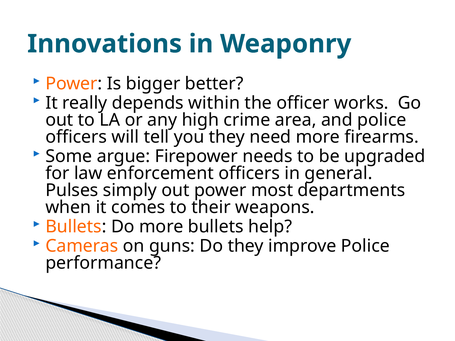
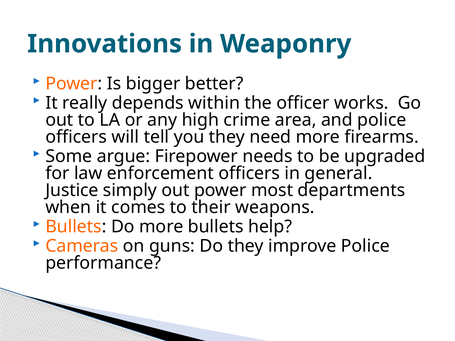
Pulses: Pulses -> Justice (72, 190)
